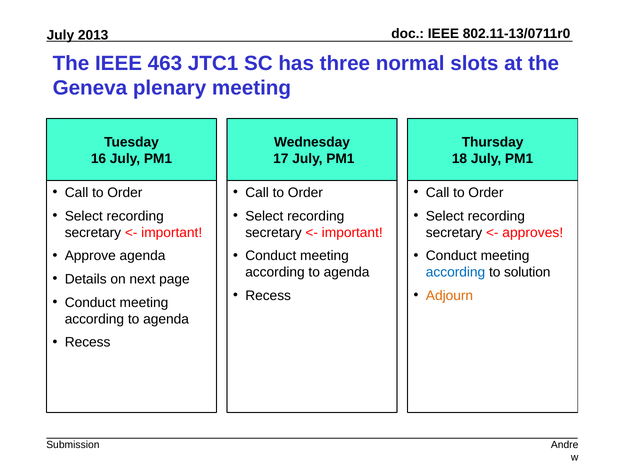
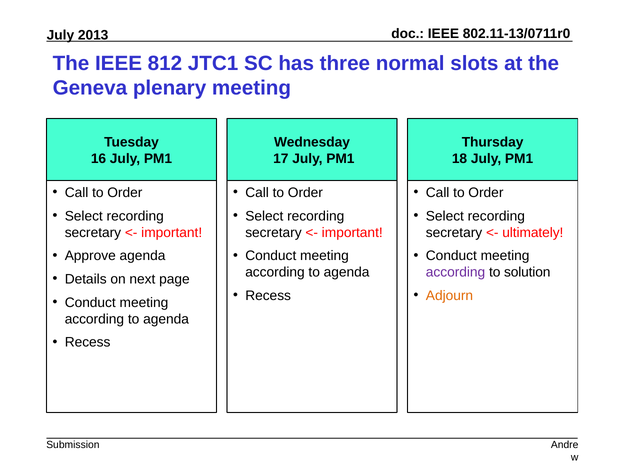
463: 463 -> 812 (165, 63)
approves: approves -> ultimately (533, 233)
according colour: blue -> purple (456, 273)
